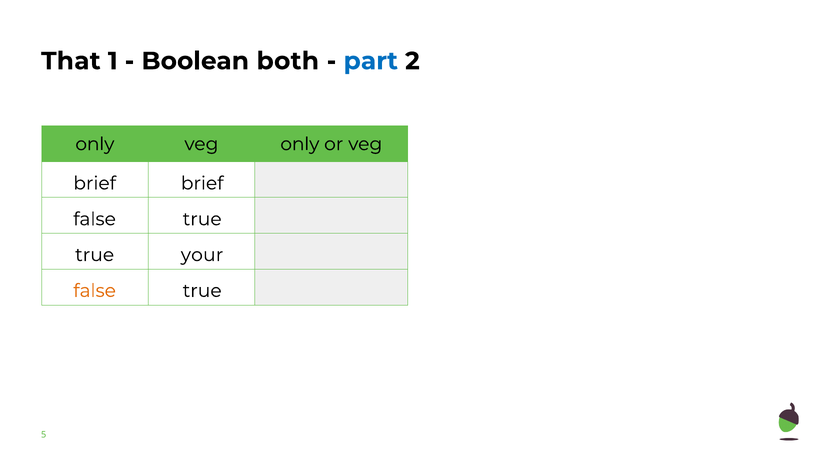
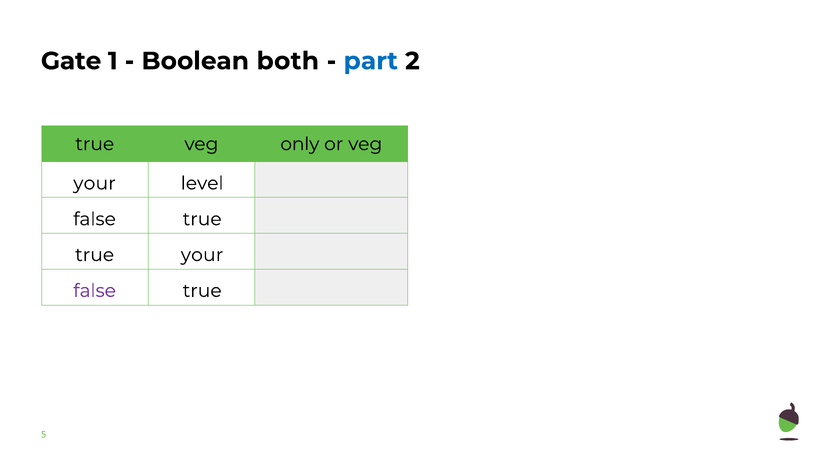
That: That -> Gate (71, 61)
only: only -> true (95, 144)
brief: brief -> your (95, 183)
brief: brief -> level (202, 183)
false colour: orange -> purple (95, 291)
